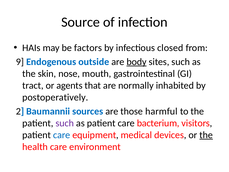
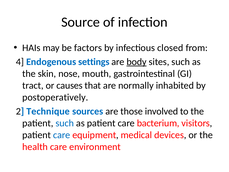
9: 9 -> 4 (20, 62)
outside: outside -> settings (94, 62)
agents: agents -> causes (69, 85)
Baumannii: Baumannii -> Technique (48, 111)
harmful: harmful -> involved (161, 111)
such colour: purple -> blue (65, 123)
the underline: present -> none (206, 135)
